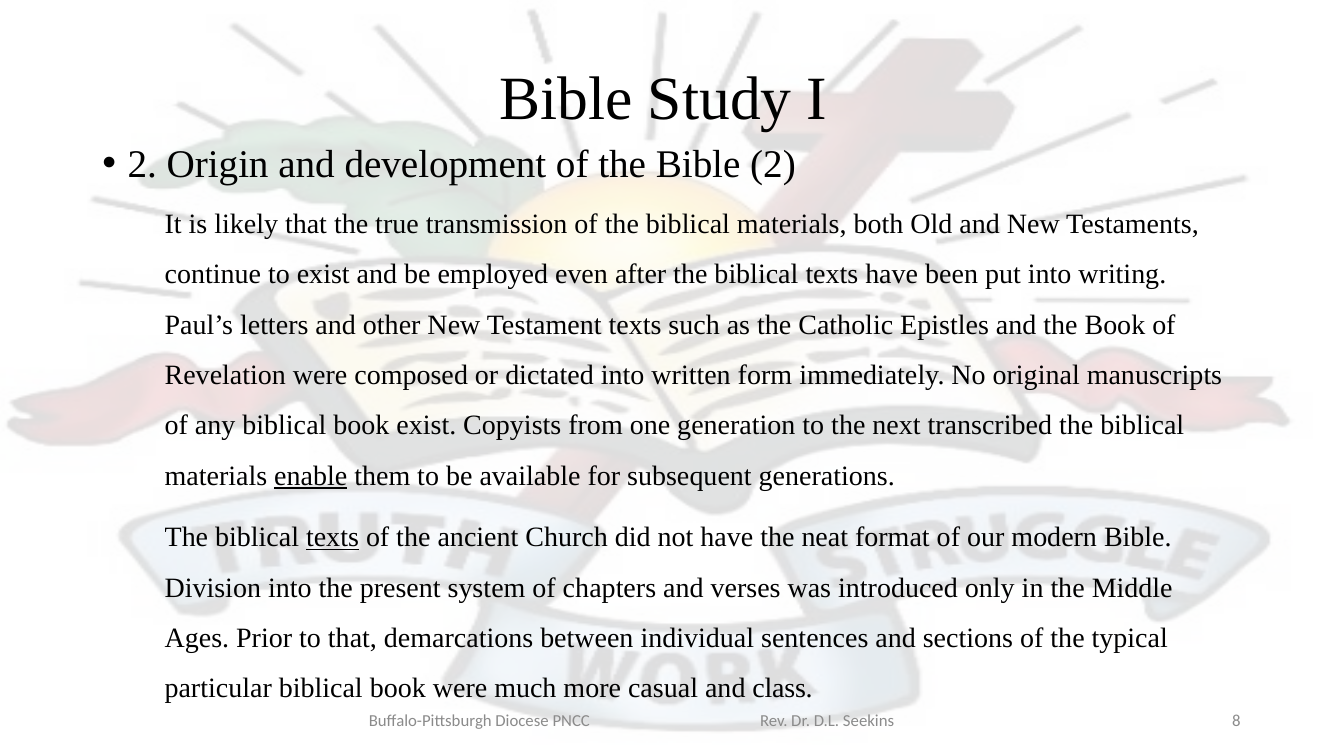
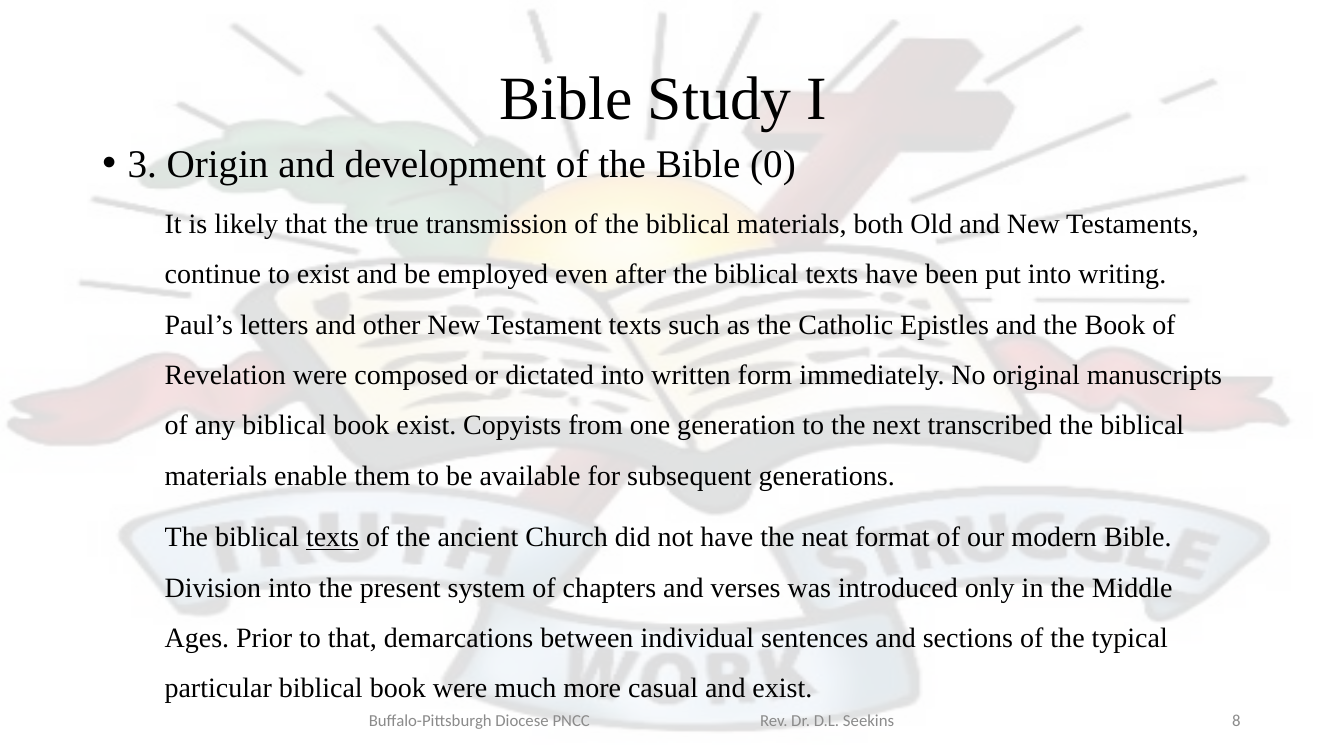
2: 2 -> 3 (142, 165)
Bible 2: 2 -> 0 (773, 165)
enable underline: present -> none (311, 476)
and class: class -> exist (782, 689)
